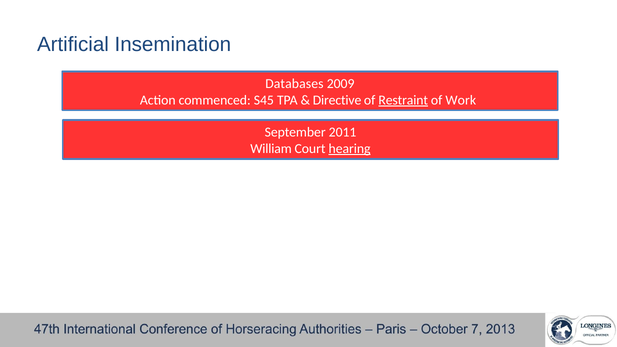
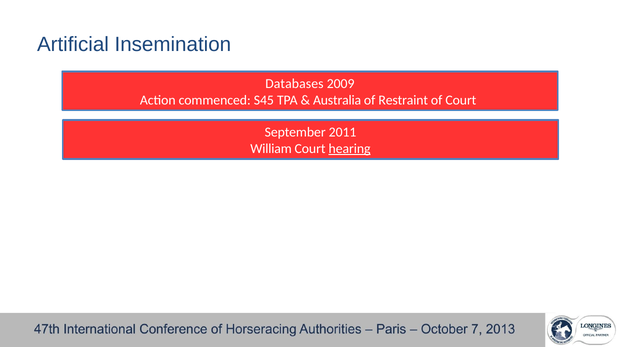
Directive: Directive -> Australia (337, 100)
Restraint underline: present -> none (403, 100)
of Work: Work -> Court (461, 100)
